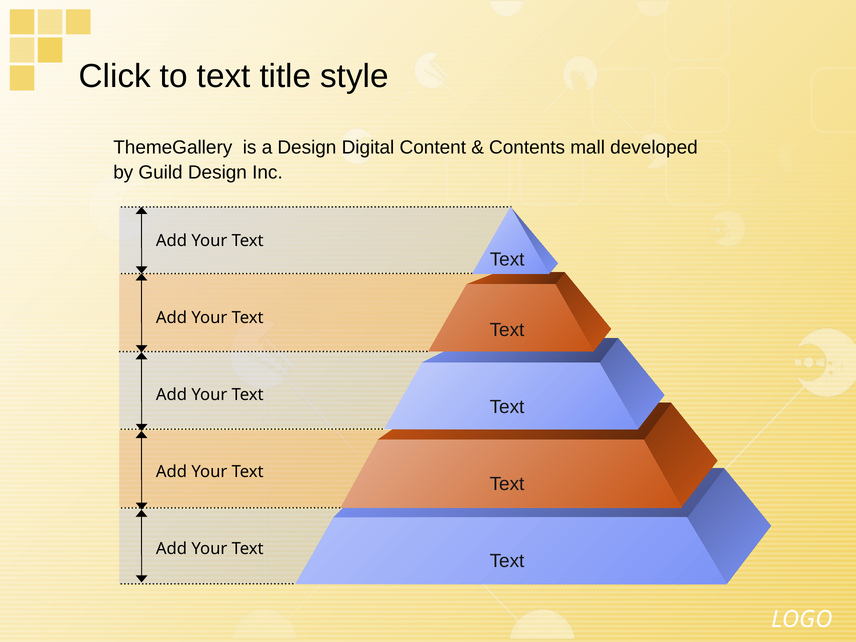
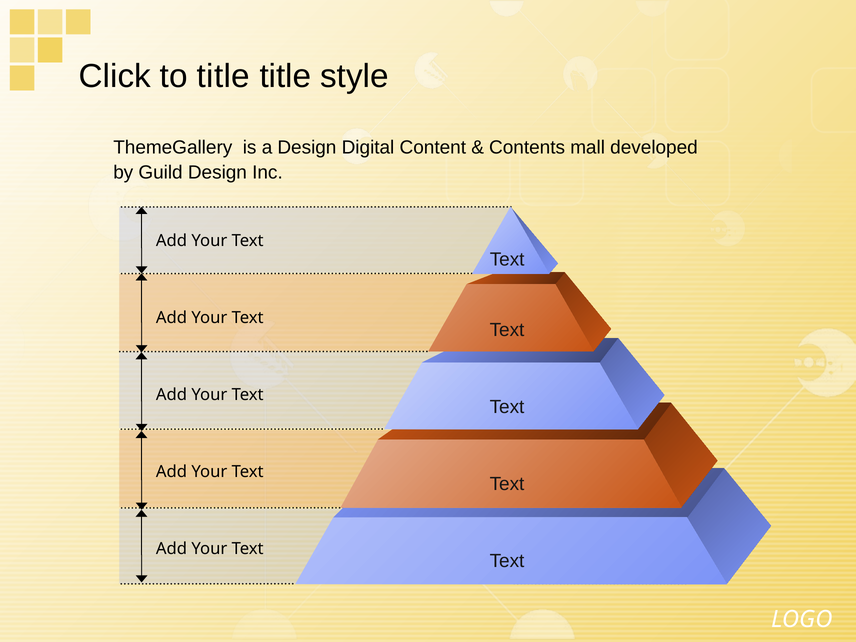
to text: text -> title (223, 76)
